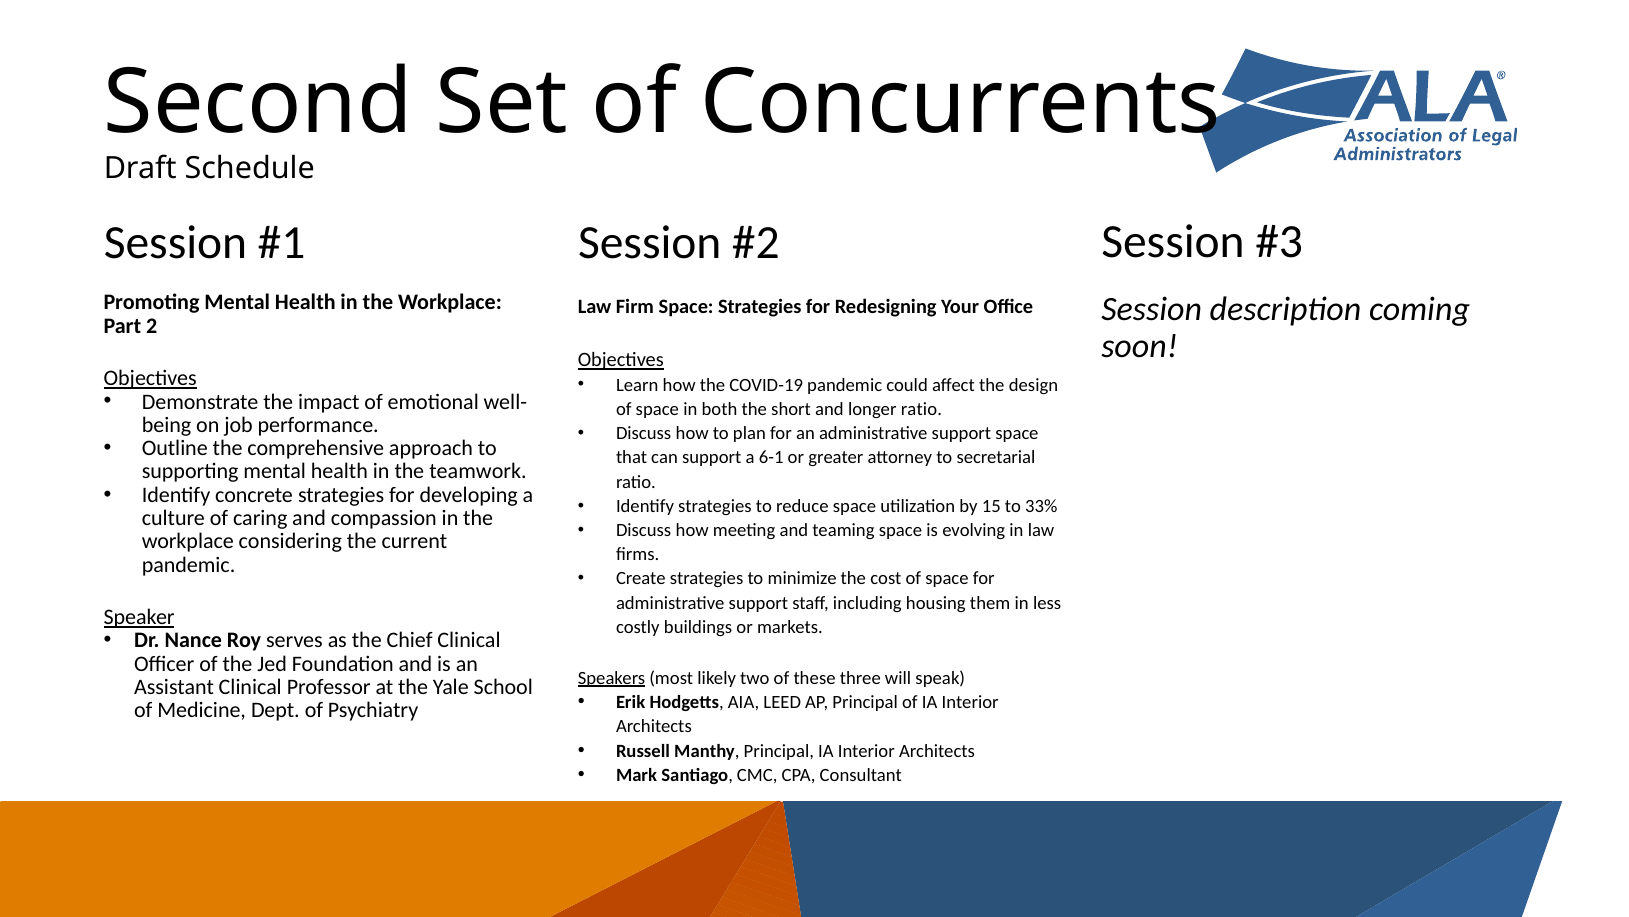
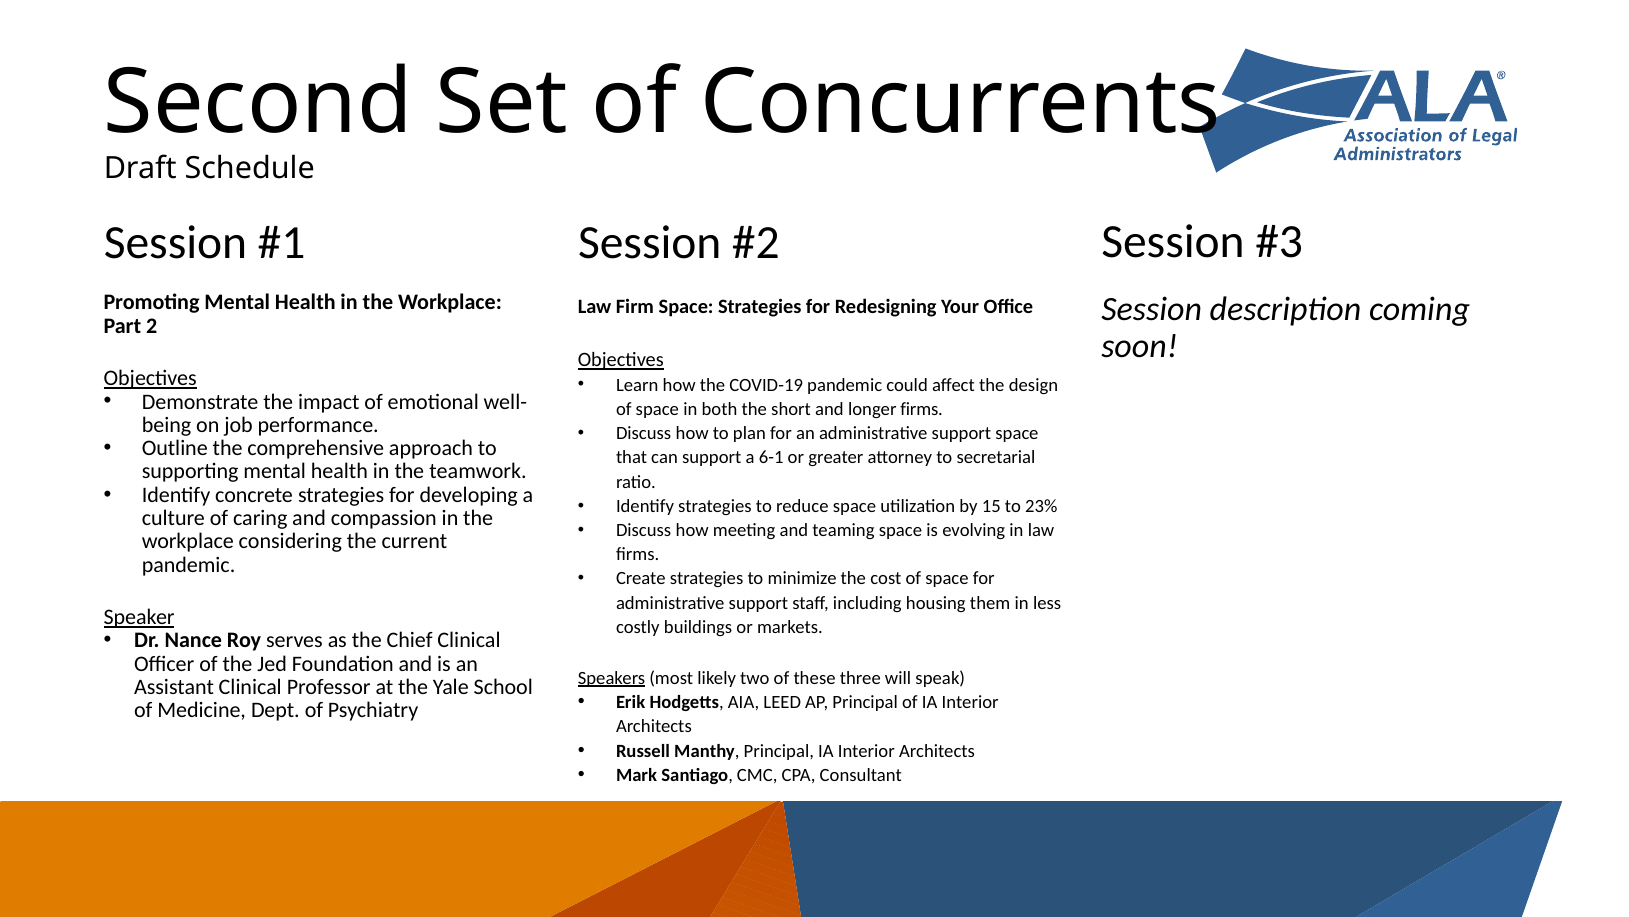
longer ratio: ratio -> firms (922, 409)
33%: 33% -> 23% (1041, 506)
